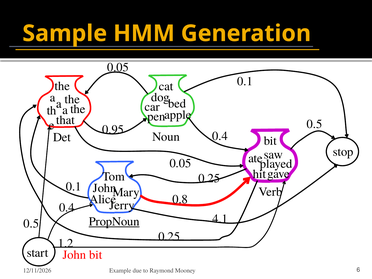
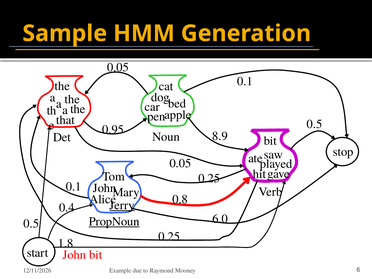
0.4: 0.4 -> 8.9 (220, 136)
Jerry underline: none -> present (122, 205)
4.1: 4.1 -> 6.0 (220, 219)
1.2: 1.2 -> 1.8 (66, 243)
